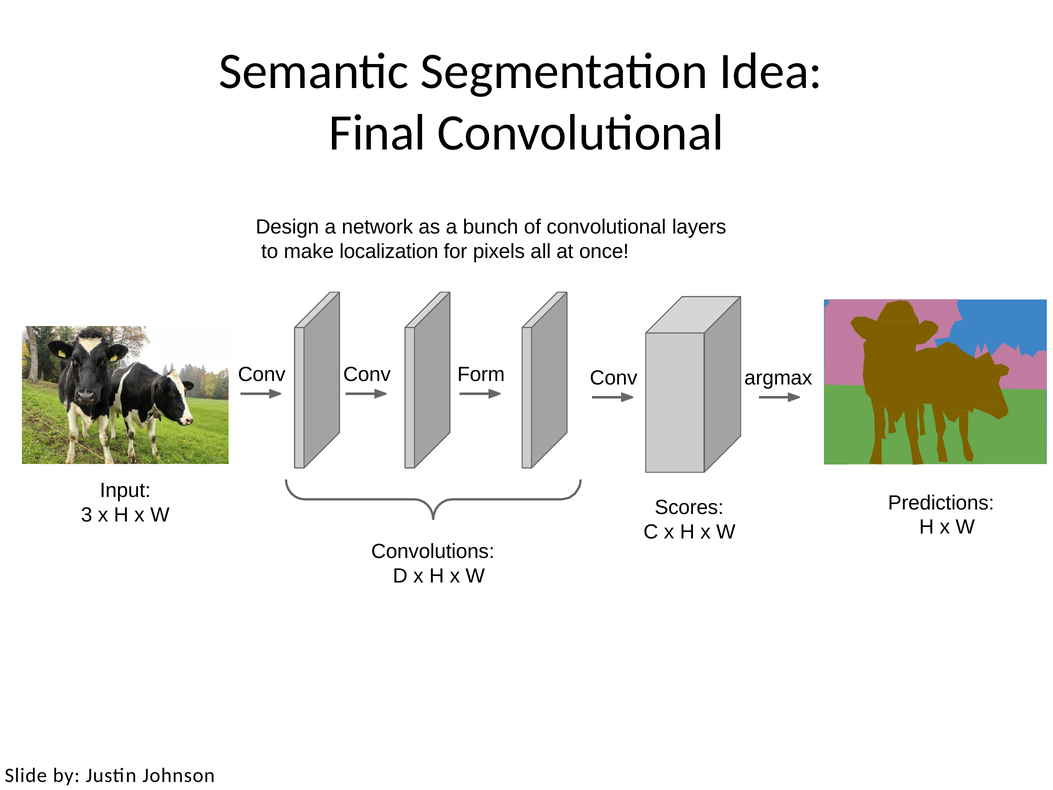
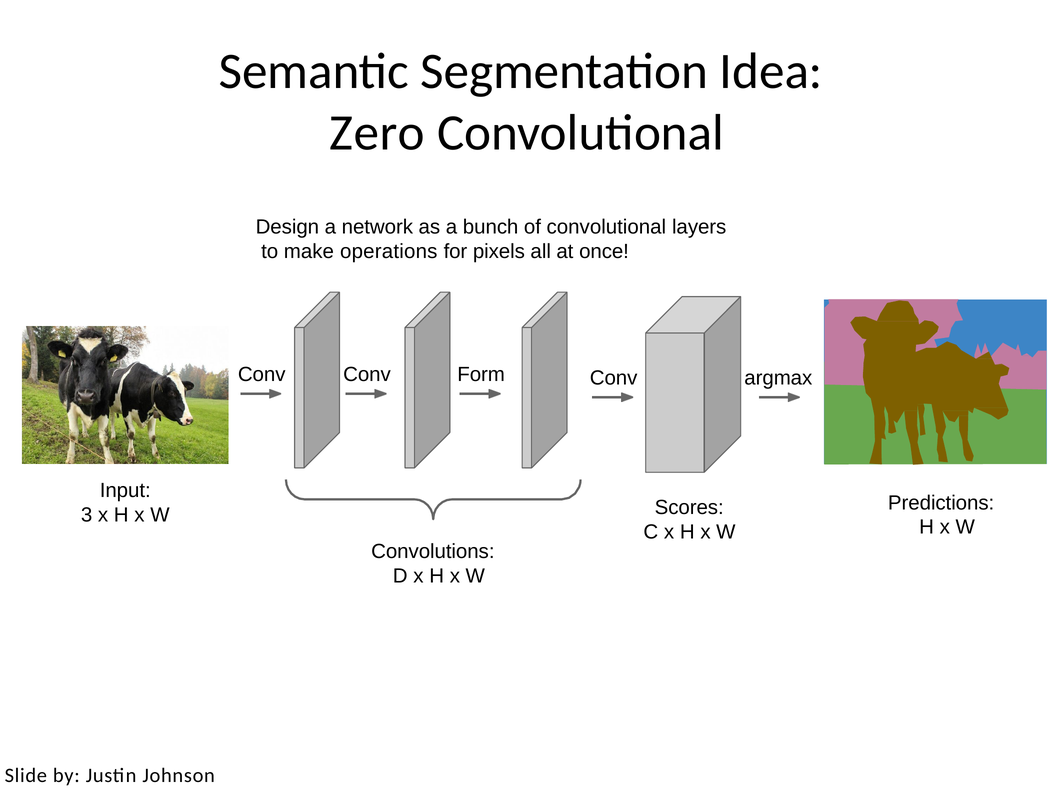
Final: Final -> Zero (377, 133)
localization: localization -> operations (389, 251)
